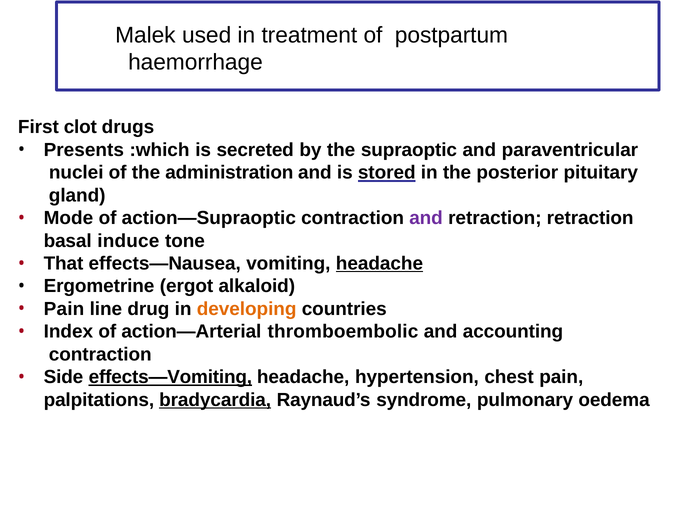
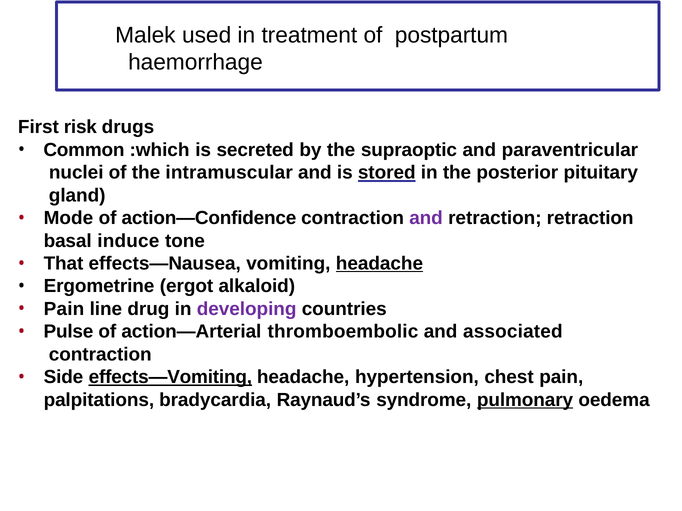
clot: clot -> risk (80, 127)
Presents: Presents -> Common (84, 150)
administration: administration -> intramuscular (229, 173)
action—Supraoptic: action—Supraoptic -> action—Confidence (209, 218)
developing colour: orange -> purple (247, 309)
Index: Index -> Pulse (68, 332)
accounting: accounting -> associated (513, 332)
bradycardia underline: present -> none (215, 400)
pulmonary underline: none -> present (525, 400)
